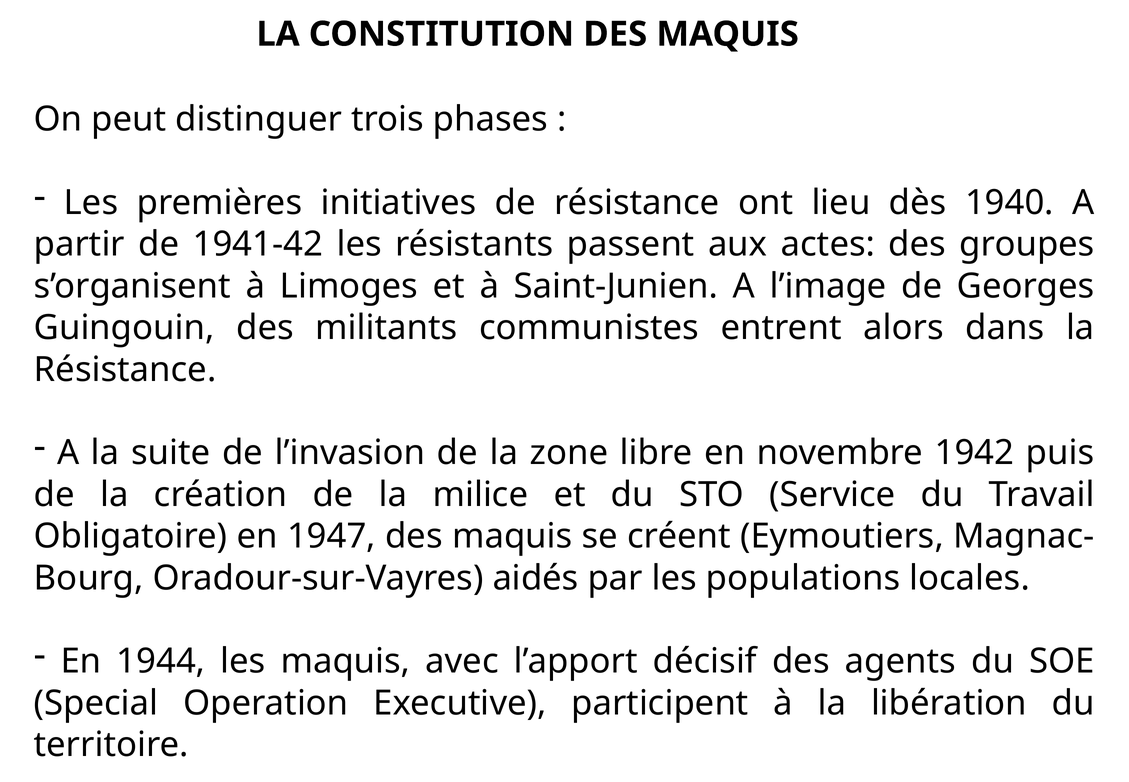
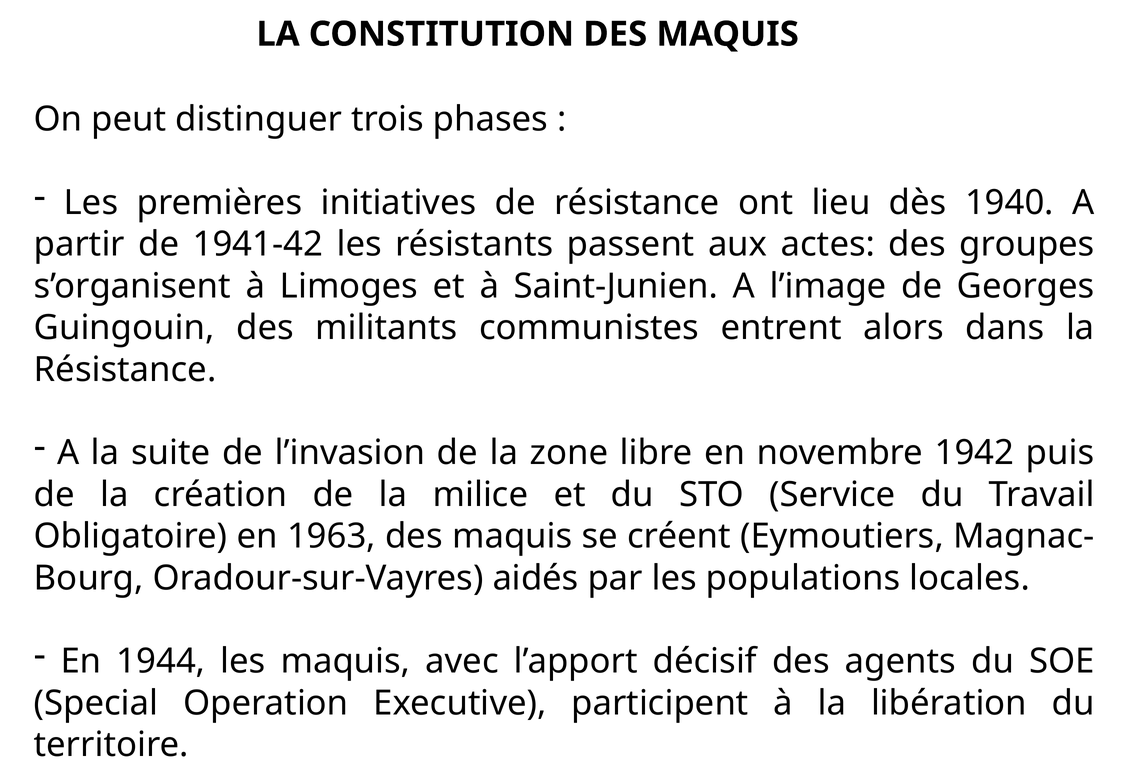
1947: 1947 -> 1963 (331, 536)
